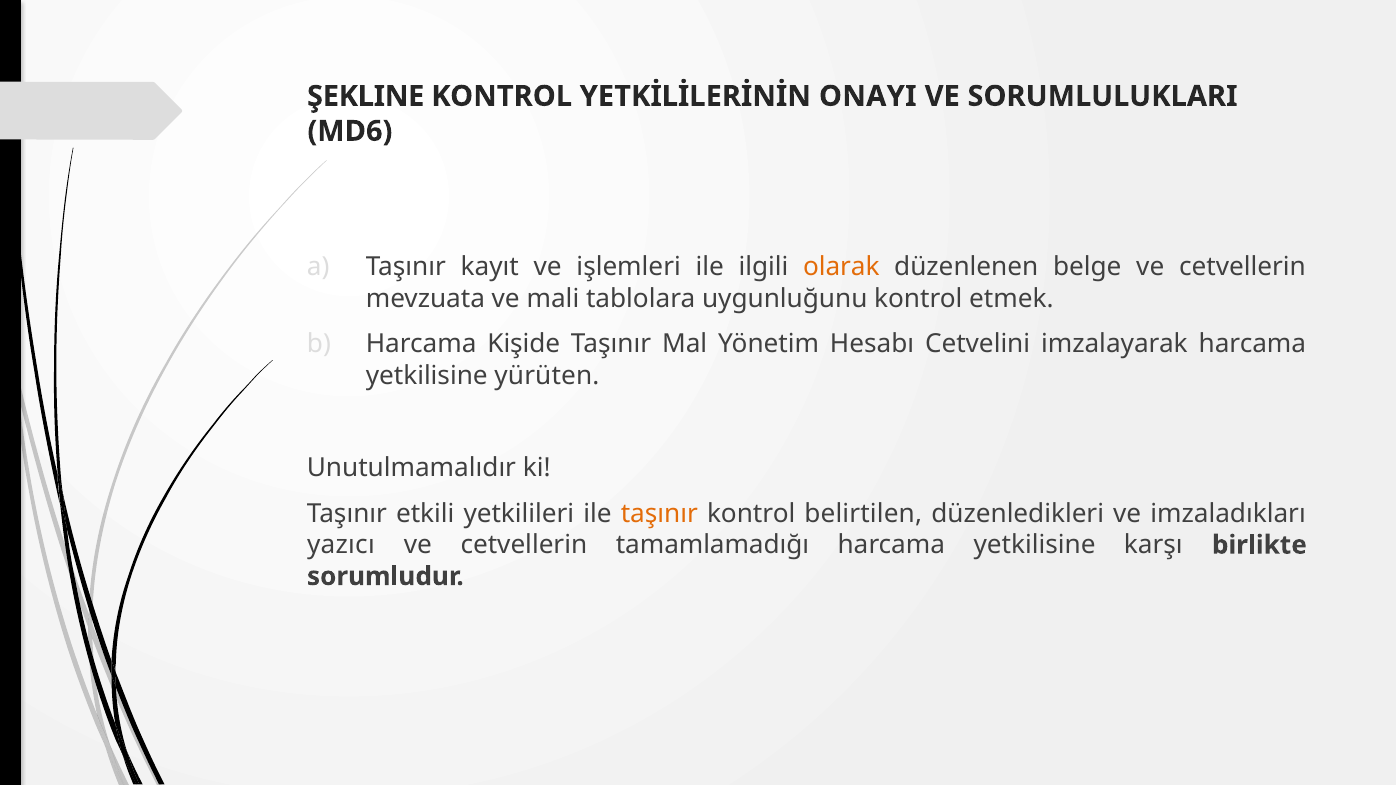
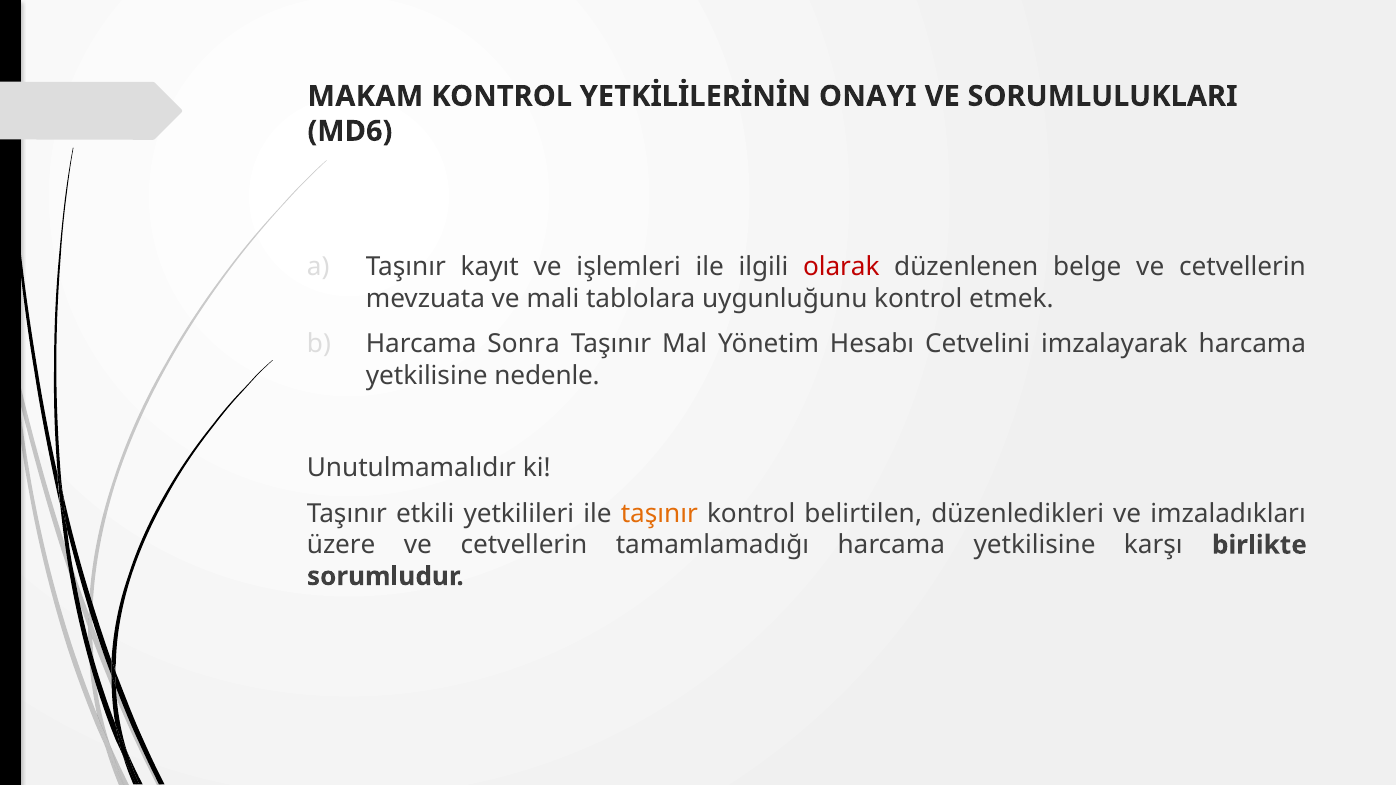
ŞEKLINE: ŞEKLINE -> MAKAM (365, 96)
olarak colour: orange -> red (841, 267)
Kişide: Kişide -> Sonra (524, 344)
yürüten: yürüten -> nedenle (547, 376)
yazıcı: yazıcı -> üzere (341, 545)
